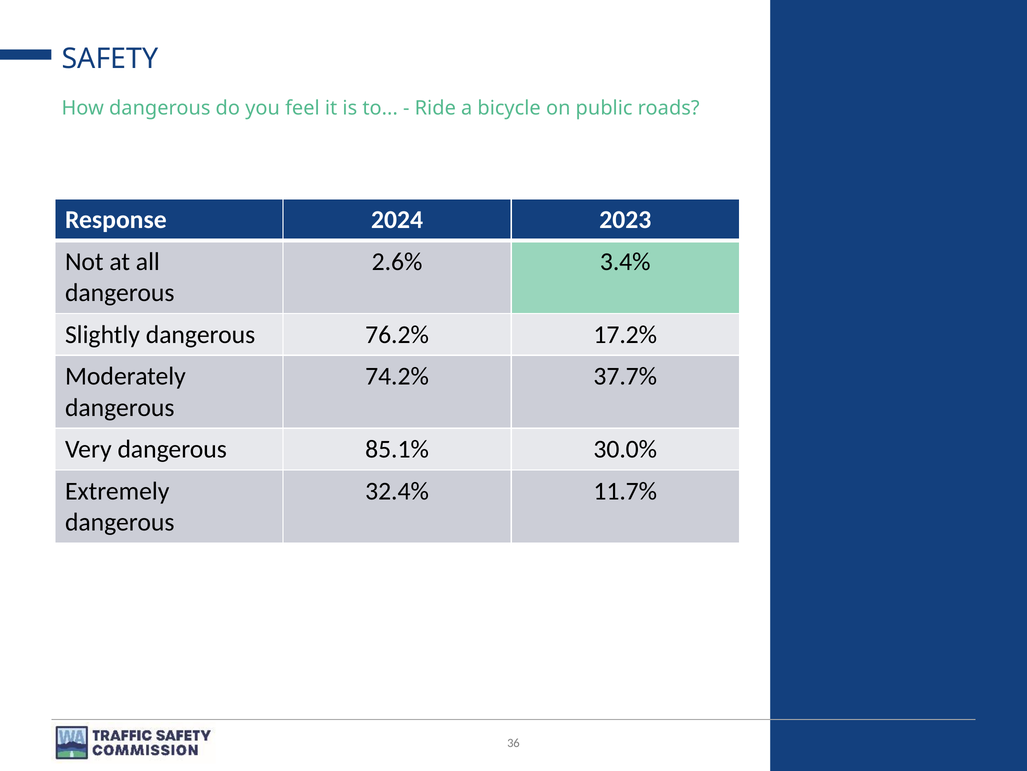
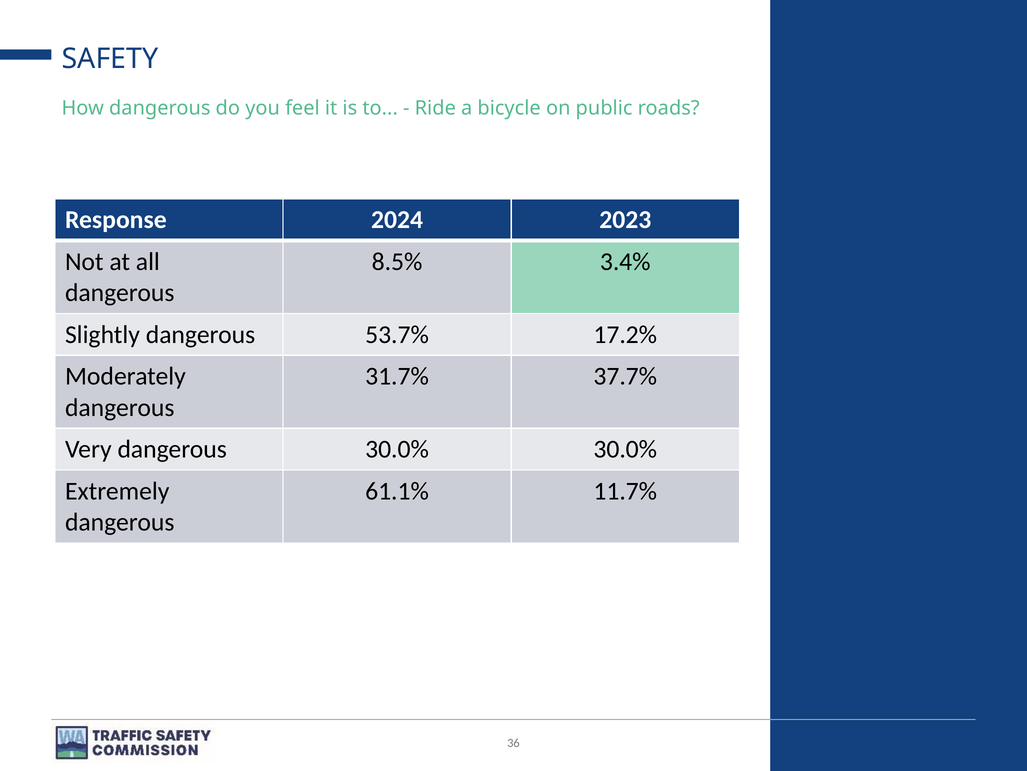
2.6%: 2.6% -> 8.5% (397, 261)
76.2%: 76.2% -> 53.7% (397, 334)
74.2%: 74.2% -> 31.7% (397, 376)
dangerous 85.1%: 85.1% -> 30.0% (397, 449)
32.4%: 32.4% -> 61.1% (397, 491)
